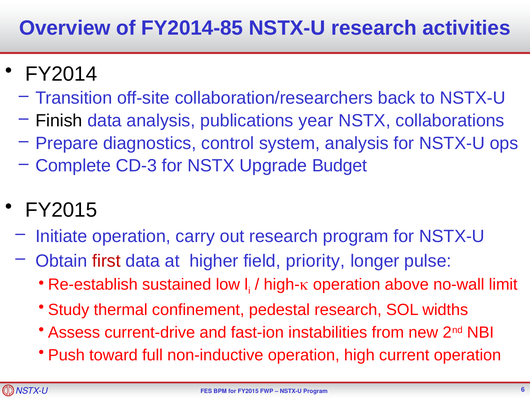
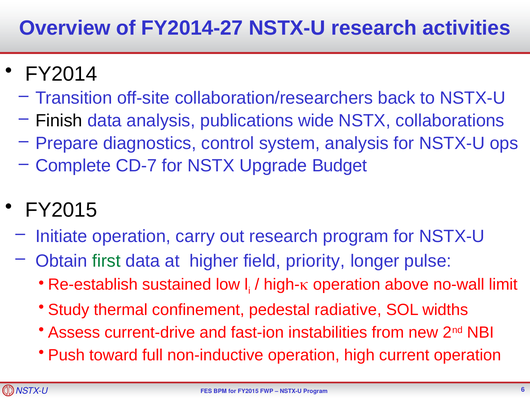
FY2014-85: FY2014-85 -> FY2014-27 (192, 28)
year: year -> wide (316, 120)
CD-3: CD-3 -> CD-7 (136, 166)
first colour: red -> green (106, 261)
pedestal research: research -> radiative (348, 309)
